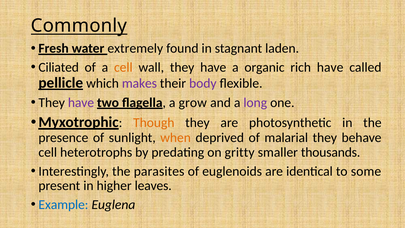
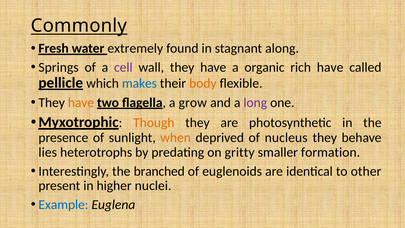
laden: laden -> along (282, 48)
Ciliated: Ciliated -> Springs (59, 67)
cell colour: orange -> purple (123, 67)
makes colour: purple -> blue (139, 83)
body colour: purple -> orange (203, 83)
have colour: purple -> orange (81, 102)
malarial: malarial -> nucleus (286, 138)
cell: cell -> lies (48, 152)
thousands: thousands -> formation (331, 152)
parasites: parasites -> branched (159, 171)
some: some -> other (366, 171)
leaves: leaves -> nuclei (153, 186)
